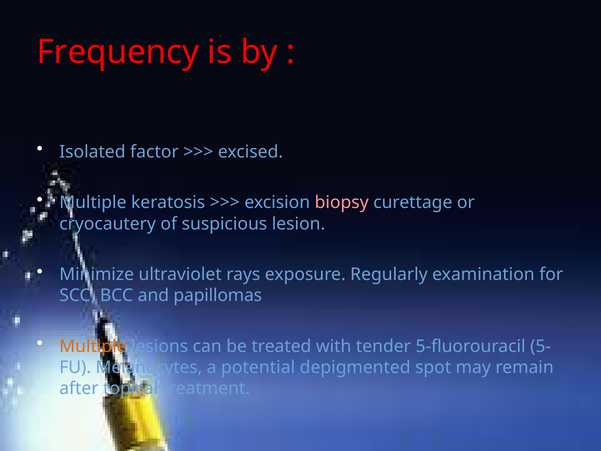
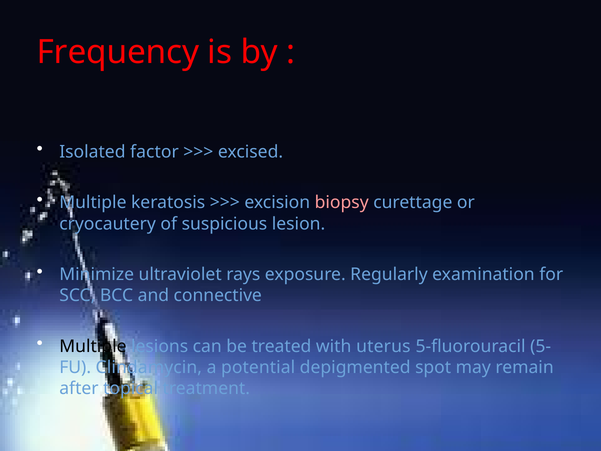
papillomas: papillomas -> connective (218, 295)
Multiple colour: orange -> black (93, 346)
tender: tender -> uterus (383, 346)
Melanocytes: Melanocytes -> Clindamycin (149, 367)
